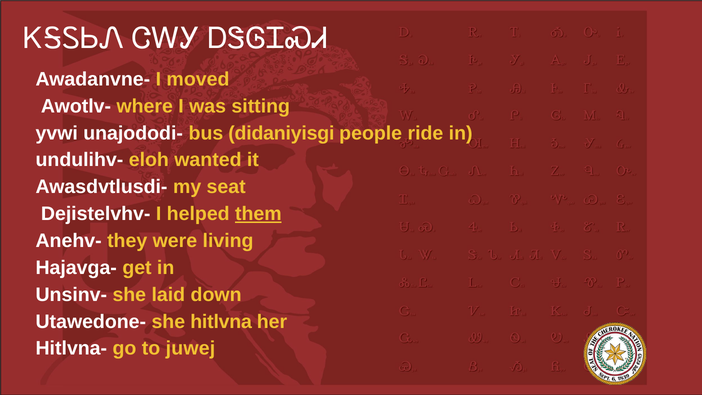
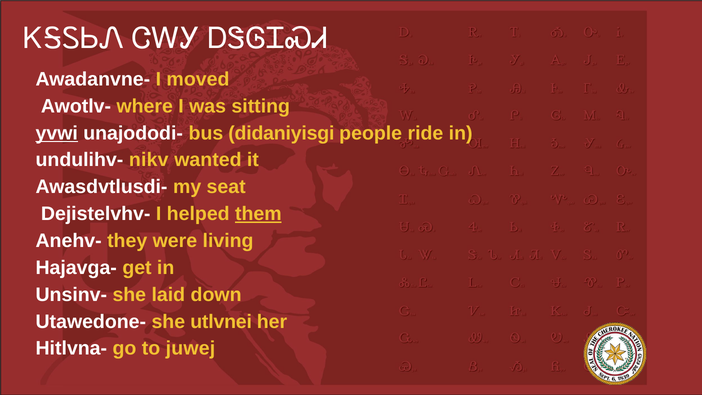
yvwi underline: none -> present (57, 133)
eloh: eloh -> nikv (149, 160)
hitlvna: hitlvna -> utlvnei (221, 322)
